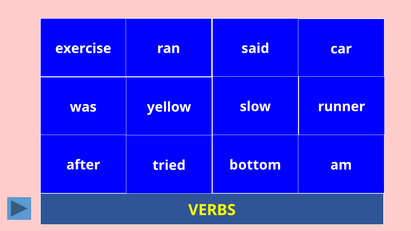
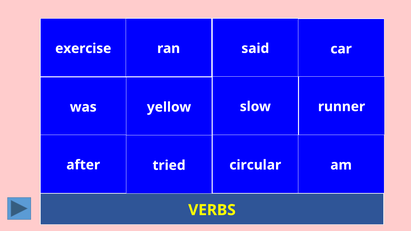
bottom: bottom -> circular (255, 165)
